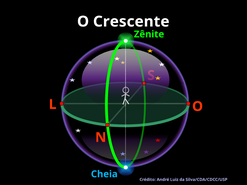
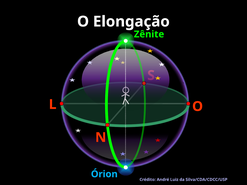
Crescente: Crescente -> Elongação (131, 22)
Cheia: Cheia -> Órion (104, 174)
